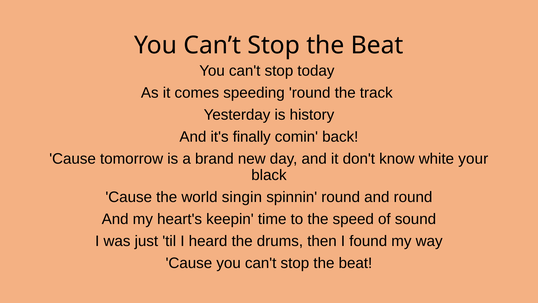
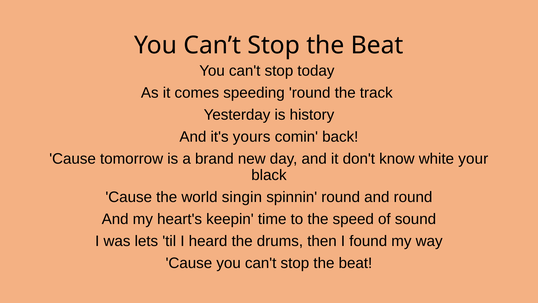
finally: finally -> yours (252, 137)
just: just -> lets (146, 241)
